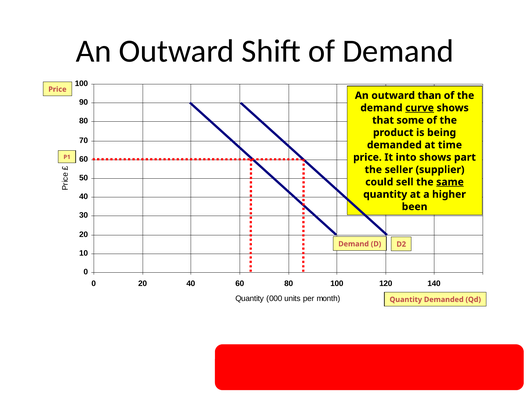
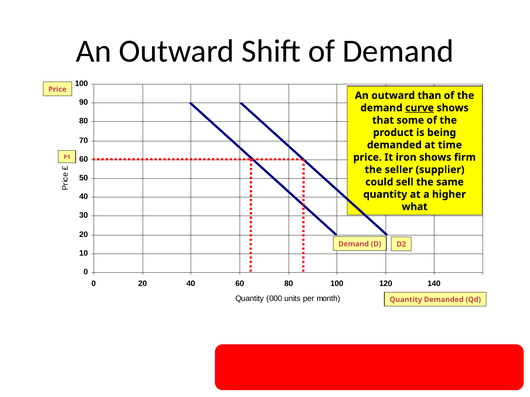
into: into -> iron (406, 157)
part: part -> firm (465, 157)
same underline: present -> none (450, 182)
been: been -> what (415, 207)
